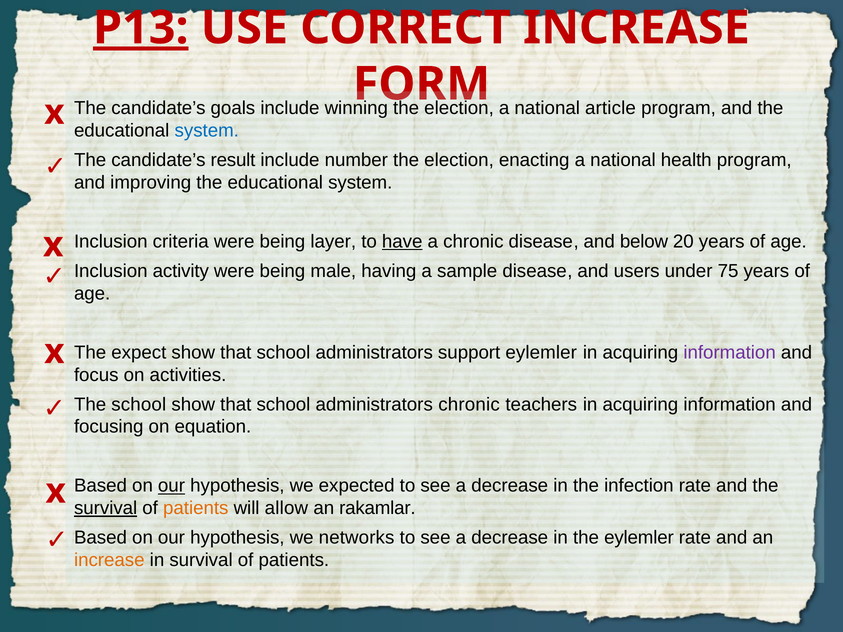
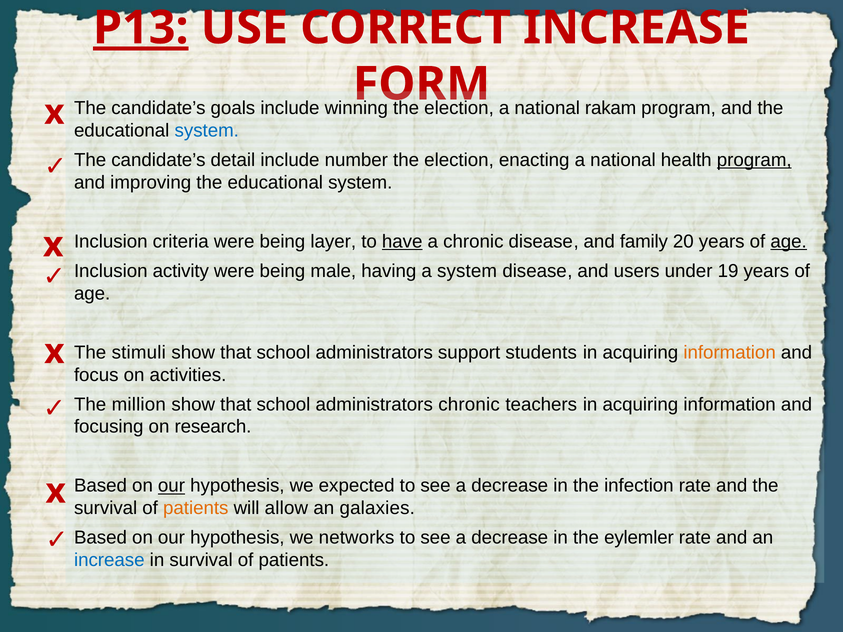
article: article -> rakam (611, 108)
result: result -> detail (233, 160)
program underline: none -> present (754, 160)
below: below -> family (644, 242)
age underline: none -> present (789, 242)
a sample: sample -> system (467, 271)
75: 75 -> 19 (728, 271)
expect: expect -> stimuli (139, 353)
support eylemler: eylemler -> students (541, 353)
information colour: purple -> orange (730, 353)
The school: school -> million (139, 405)
equation: equation -> research (213, 427)
survival underline: present -> none (106, 508)
rakamlar: rakamlar -> galaxies (377, 508)
increase colour: orange -> blue (109, 560)
